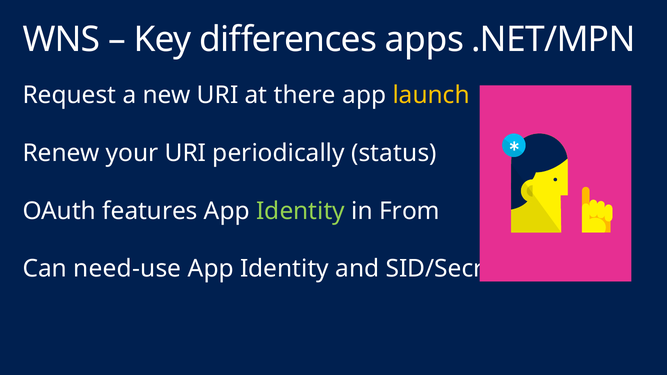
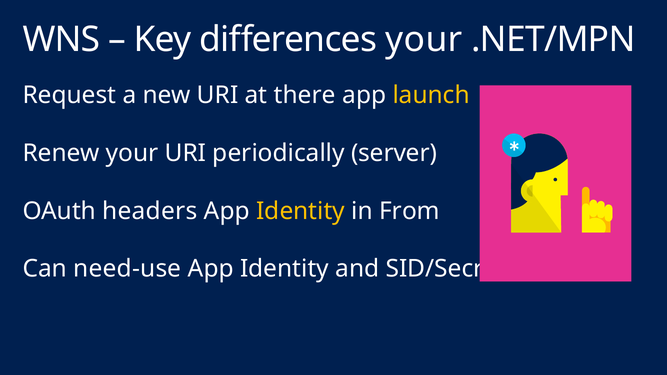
differences apps: apps -> your (424, 40)
status: status -> server (394, 153)
features: features -> headers (150, 211)
Identity colour: light green -> yellow (301, 211)
